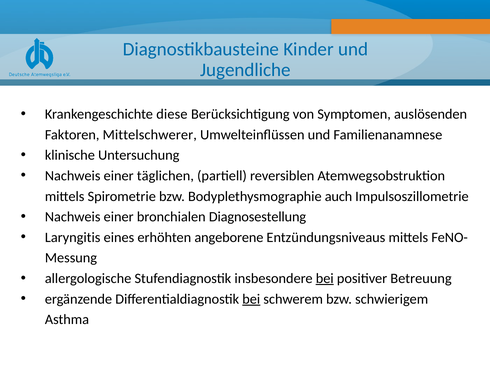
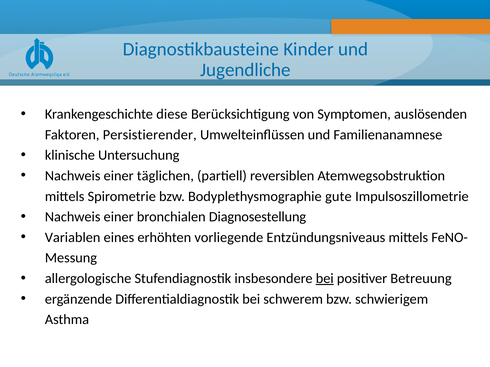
Mittelschwerer: Mittelschwerer -> Persistierender (150, 135)
auch: auch -> gute (338, 197)
Laryngitis: Laryngitis -> Variablen (73, 238)
angeborene: angeborene -> vorliegende (229, 238)
bei underline: present -> none (251, 299)
